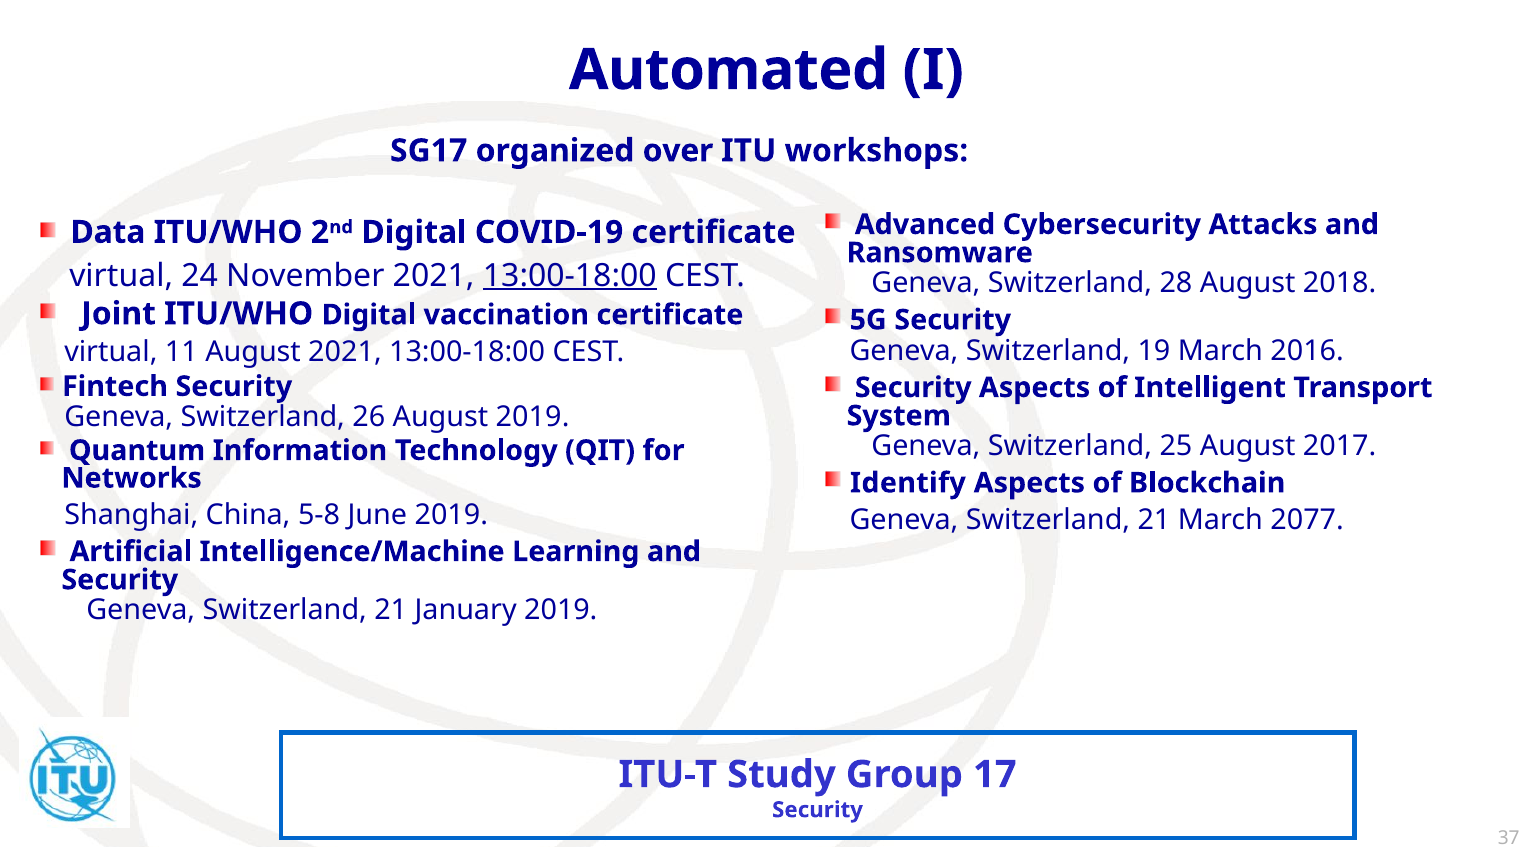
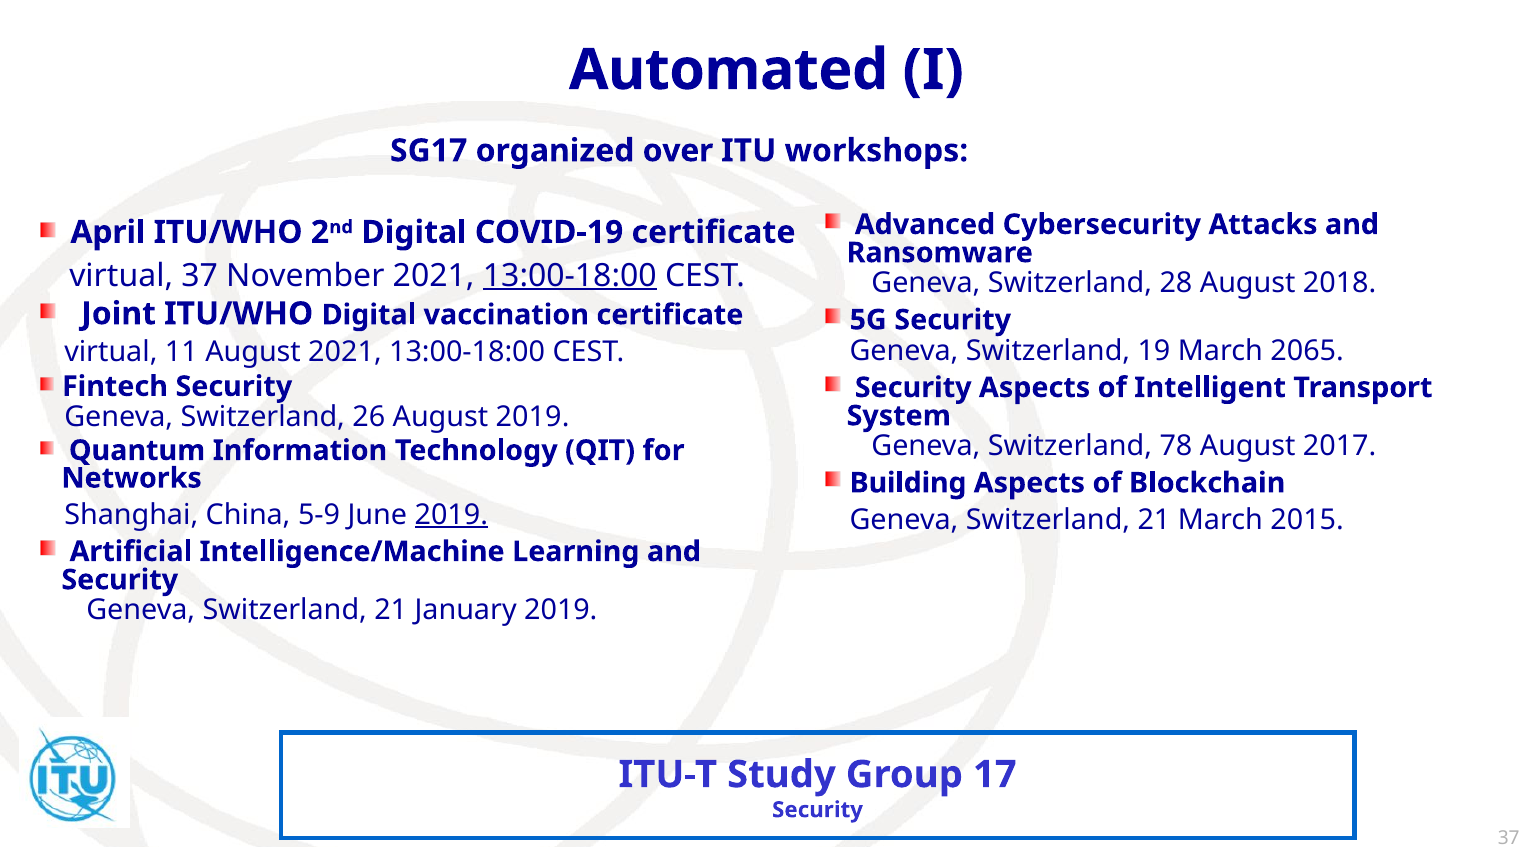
Data: Data -> April (108, 232)
virtual 24: 24 -> 37 (200, 276)
2016: 2016 -> 2065 (1307, 351)
25: 25 -> 78 (1176, 446)
Identify: Identify -> Building (908, 483)
5-8: 5-8 -> 5-9 (319, 515)
2019 underline: none -> present (451, 515)
2077: 2077 -> 2015 (1307, 520)
